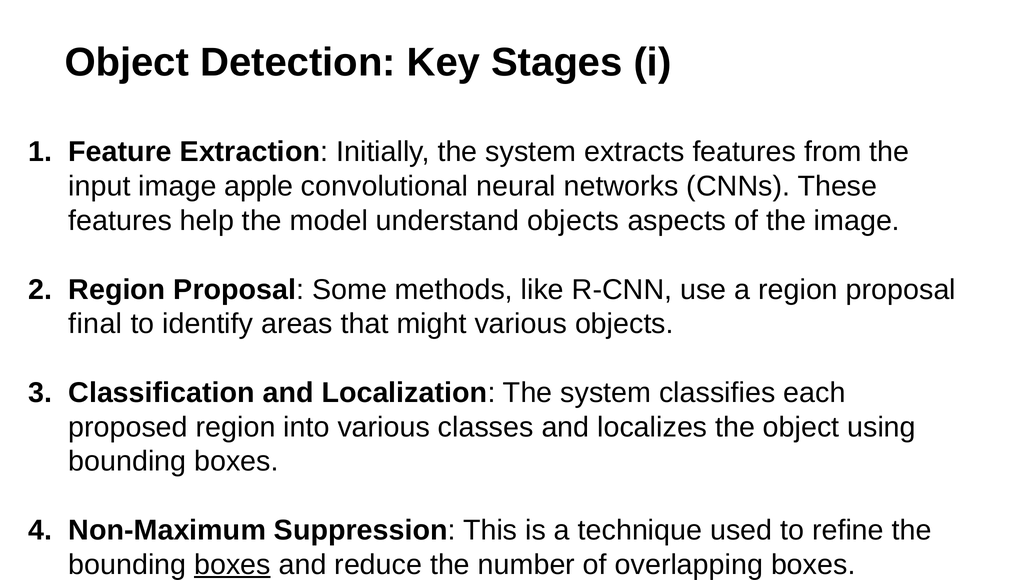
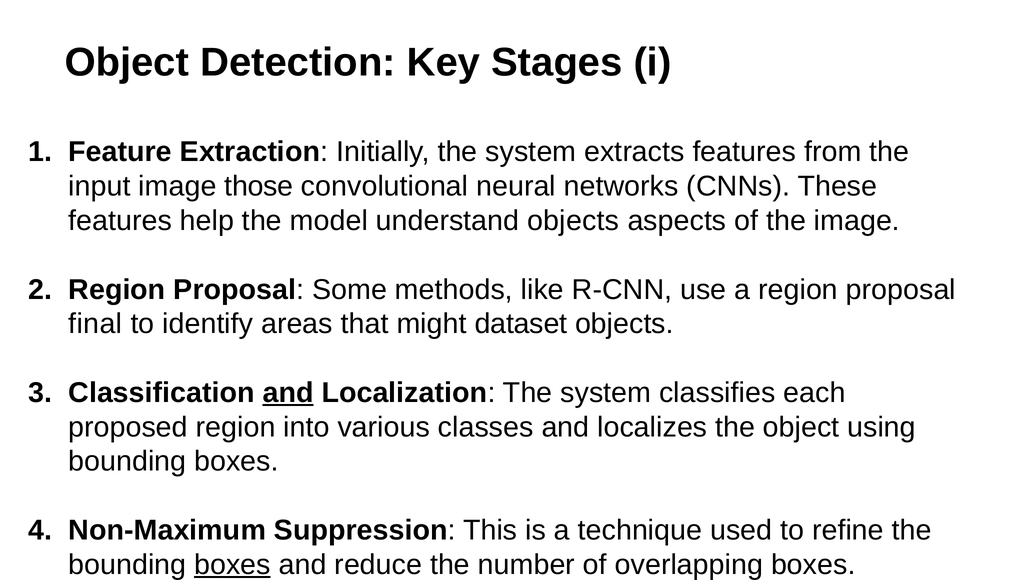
apple: apple -> those (259, 186)
might various: various -> dataset (521, 324)
and underline: none -> present (288, 393)
